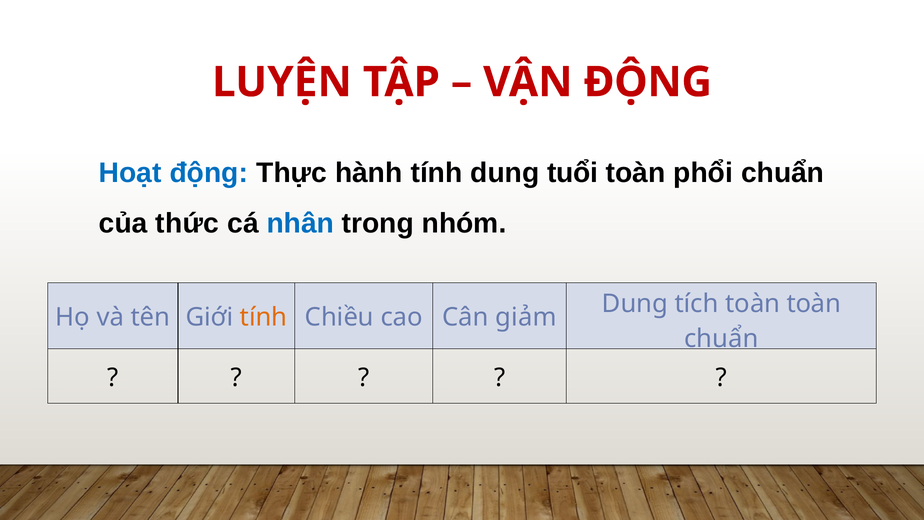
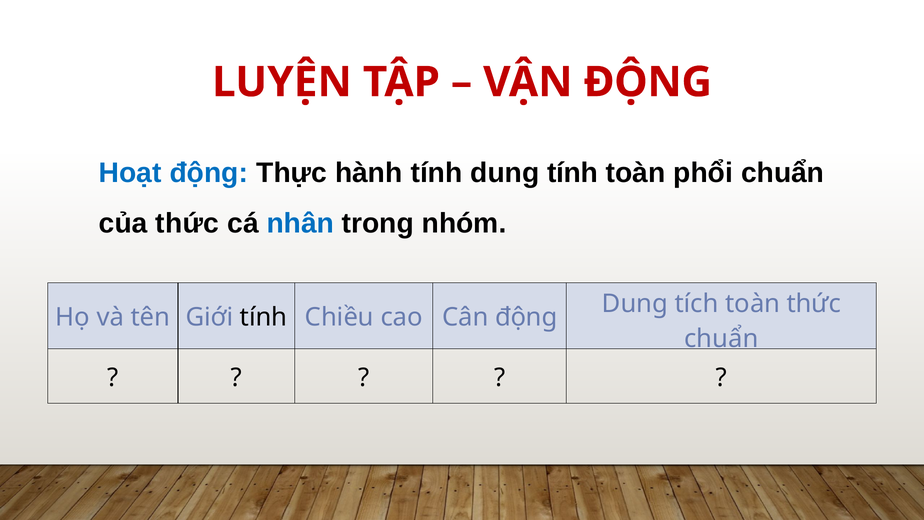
dung tuổi: tuổi -> tính (573, 173)
toàn toàn: toàn -> thức (814, 304)
tính colour: orange -> black (264, 317)
Cân giảm: giảm -> động (526, 317)
